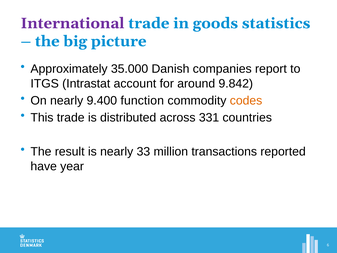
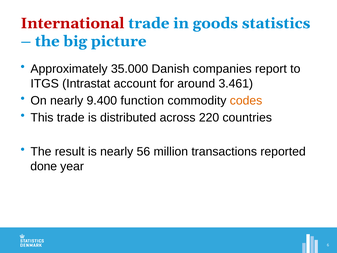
International colour: purple -> red (73, 23)
9.842: 9.842 -> 3.461 (236, 83)
331: 331 -> 220 (209, 117)
33: 33 -> 56 (143, 151)
have: have -> done (44, 166)
